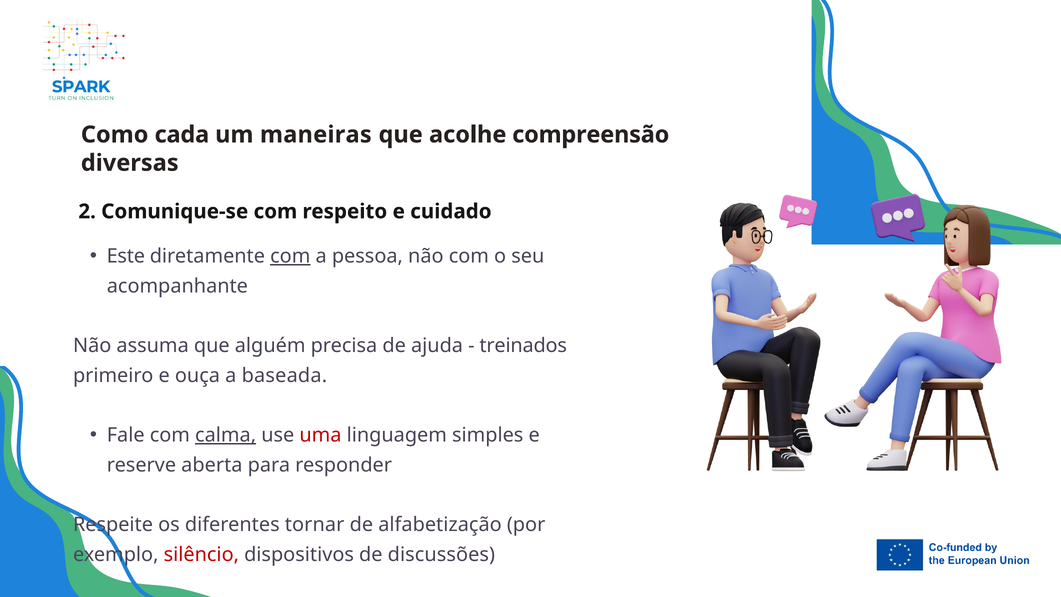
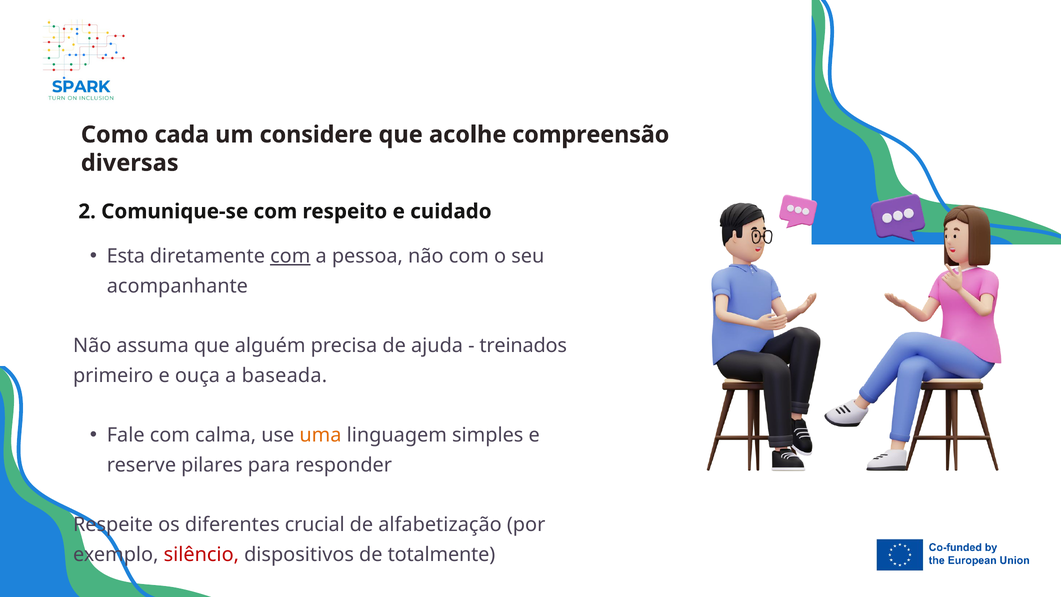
maneiras: maneiras -> considere (316, 135)
Este: Este -> Esta (126, 256)
calma underline: present -> none (226, 435)
uma colour: red -> orange (320, 435)
aberta: aberta -> pilares (212, 465)
tornar: tornar -> crucial (315, 524)
discussões: discussões -> totalmente (441, 554)
